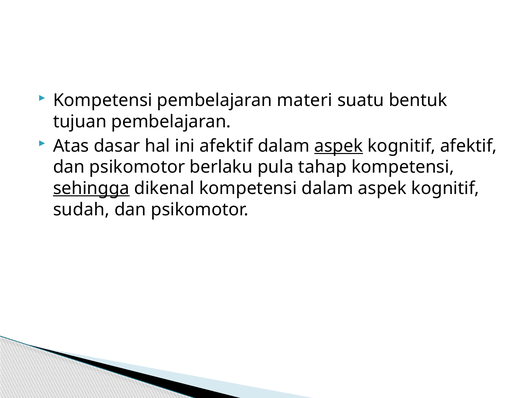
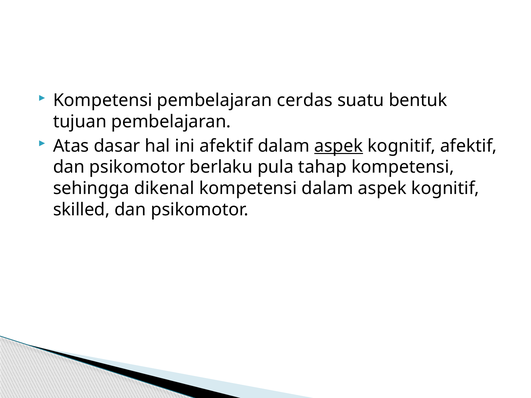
materi: materi -> cerdas (305, 101)
sehingga underline: present -> none (91, 188)
sudah: sudah -> skilled (81, 210)
